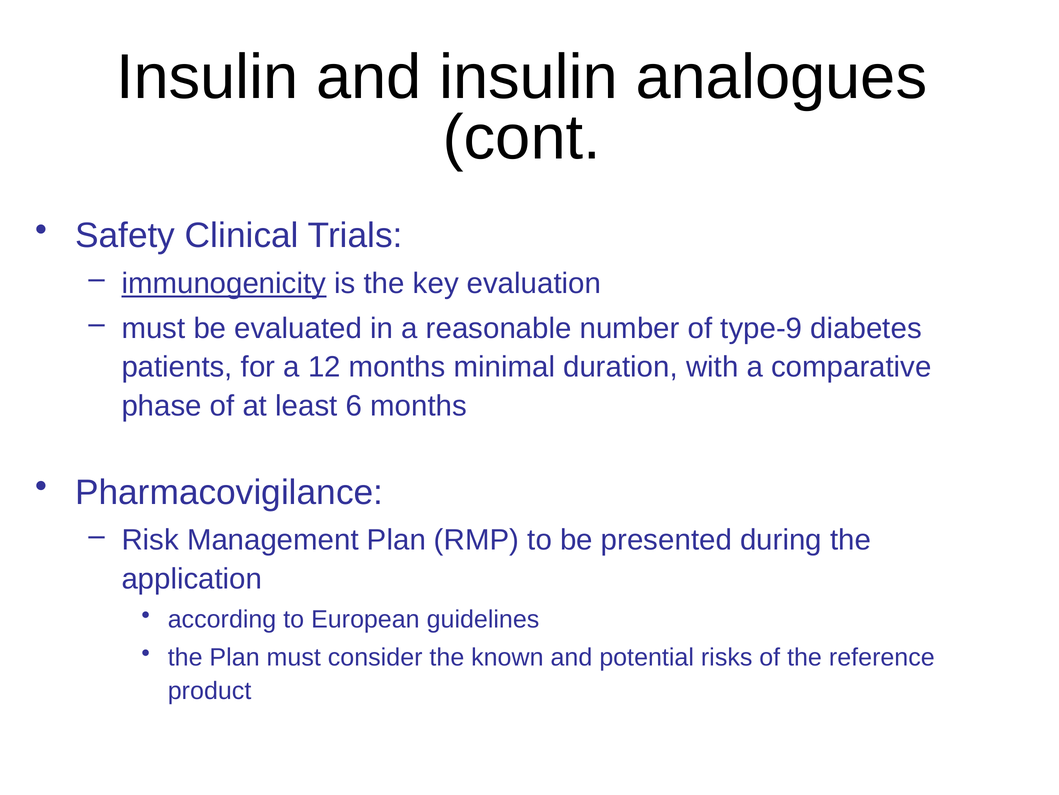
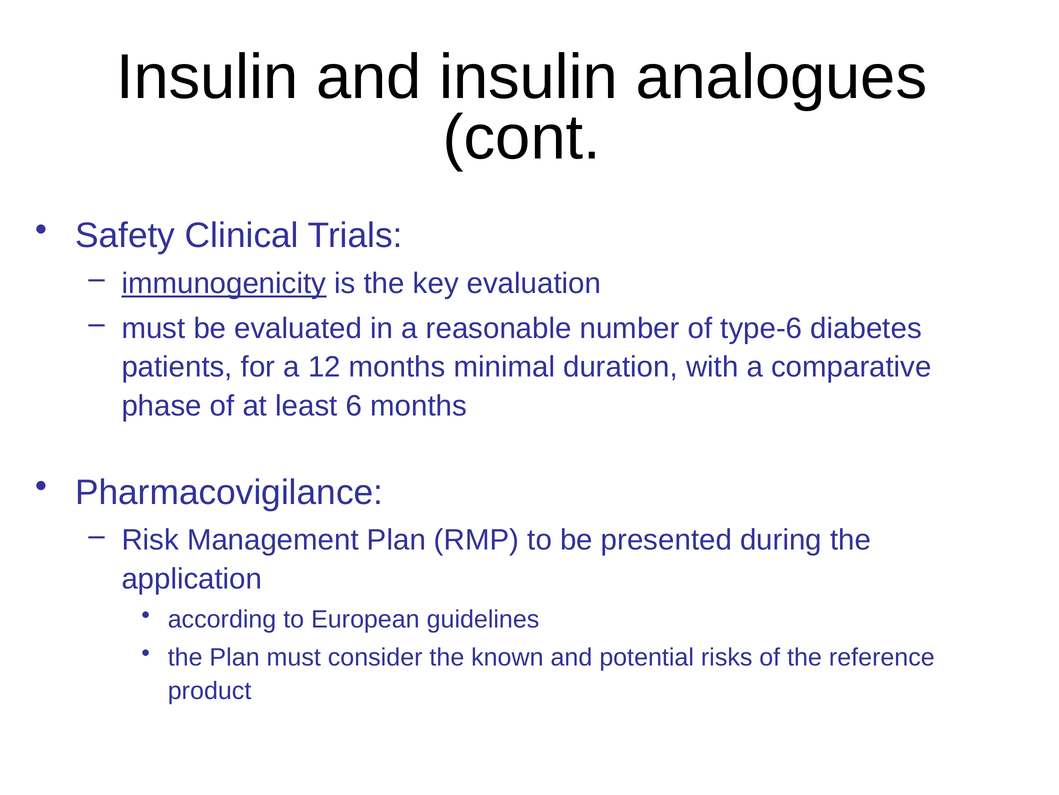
type-9: type-9 -> type-6 (761, 328)
